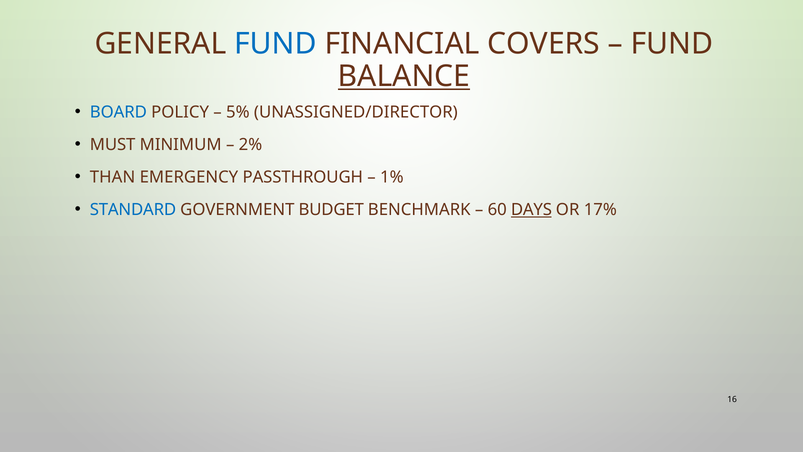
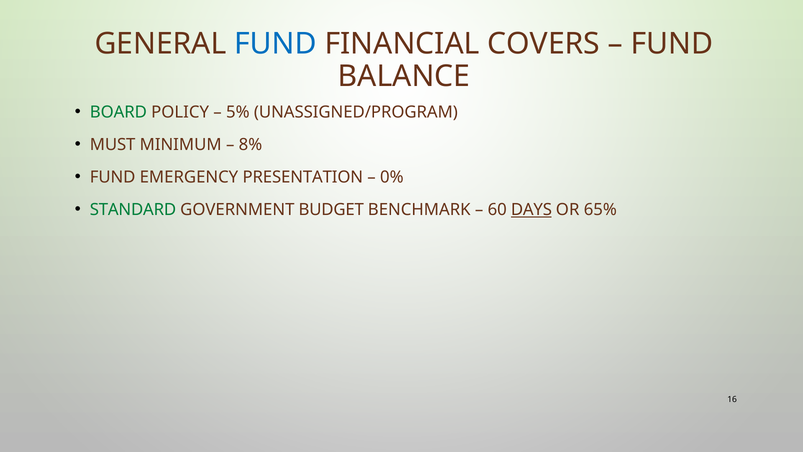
BALANCE underline: present -> none (404, 76)
BOARD colour: blue -> green (118, 112)
UNASSIGNED/DIRECTOR: UNASSIGNED/DIRECTOR -> UNASSIGNED/PROGRAM (356, 112)
2%: 2% -> 8% (250, 145)
THAN: THAN -> FUND (113, 177)
PASSTHROUGH: PASSTHROUGH -> PRESENTATION (303, 177)
1%: 1% -> 0% (392, 177)
STANDARD colour: blue -> green (133, 210)
17%: 17% -> 65% (600, 210)
